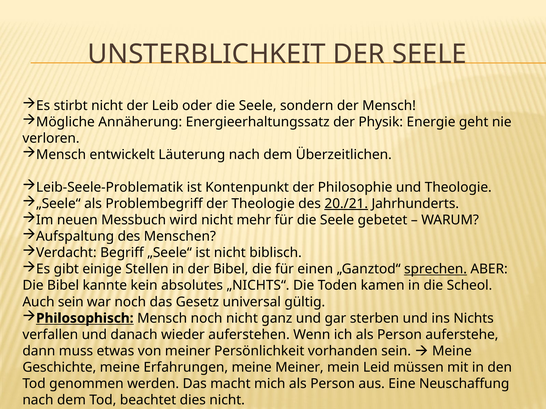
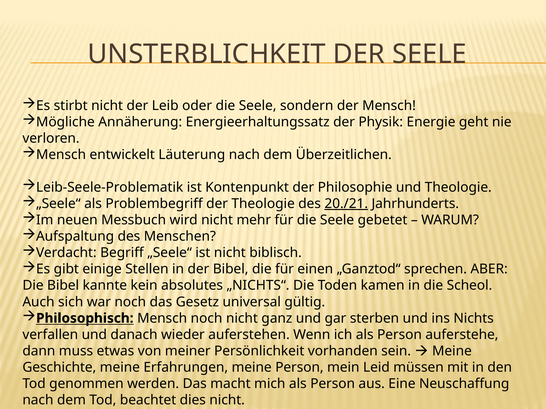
sprechen underline: present -> none (436, 269)
Auch sein: sein -> sich (71, 302)
meine Meiner: Meiner -> Person (299, 368)
